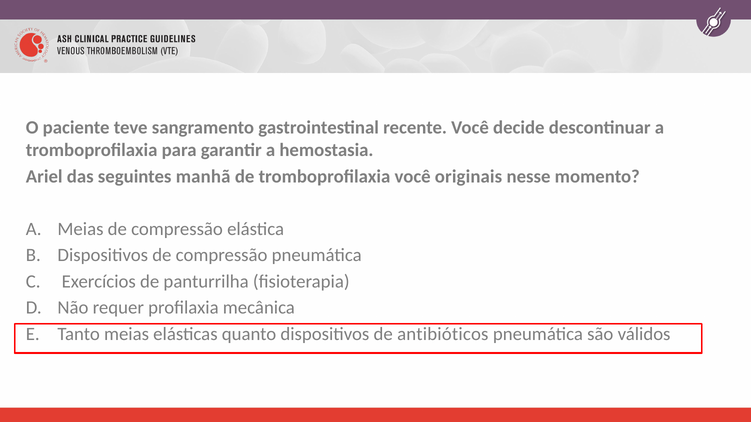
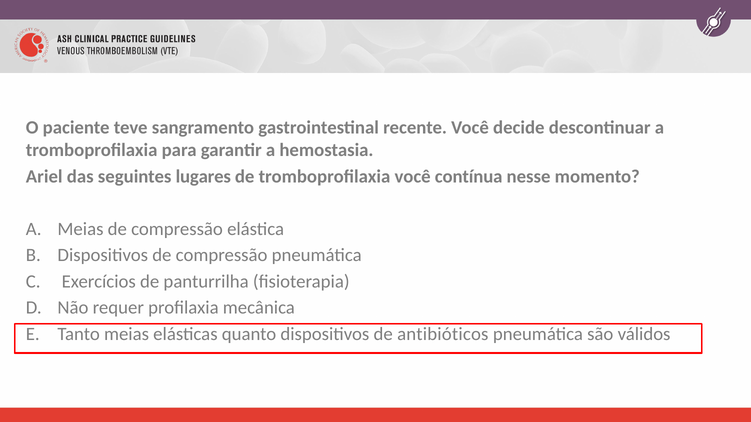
manhã: manhã -> lugares (203, 177)
originais: originais -> contínua (469, 177)
